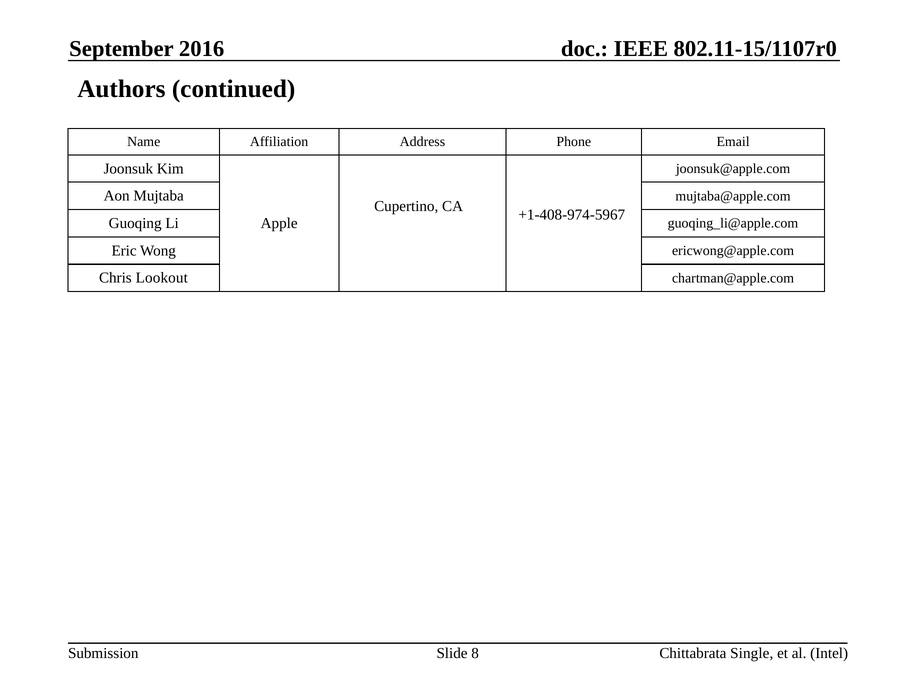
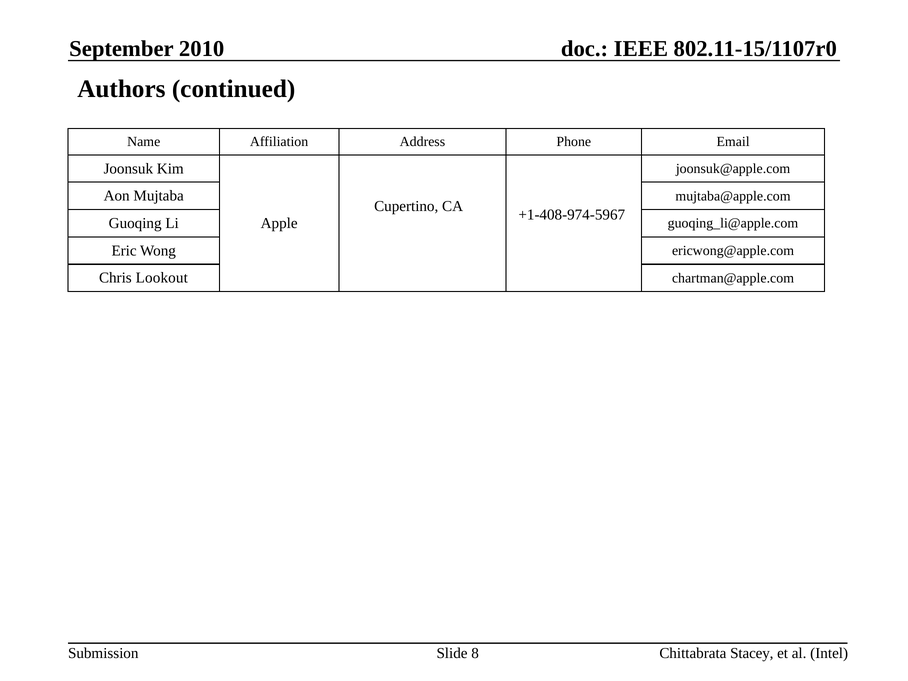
2016: 2016 -> 2010 (202, 49)
Single: Single -> Stacey (752, 653)
